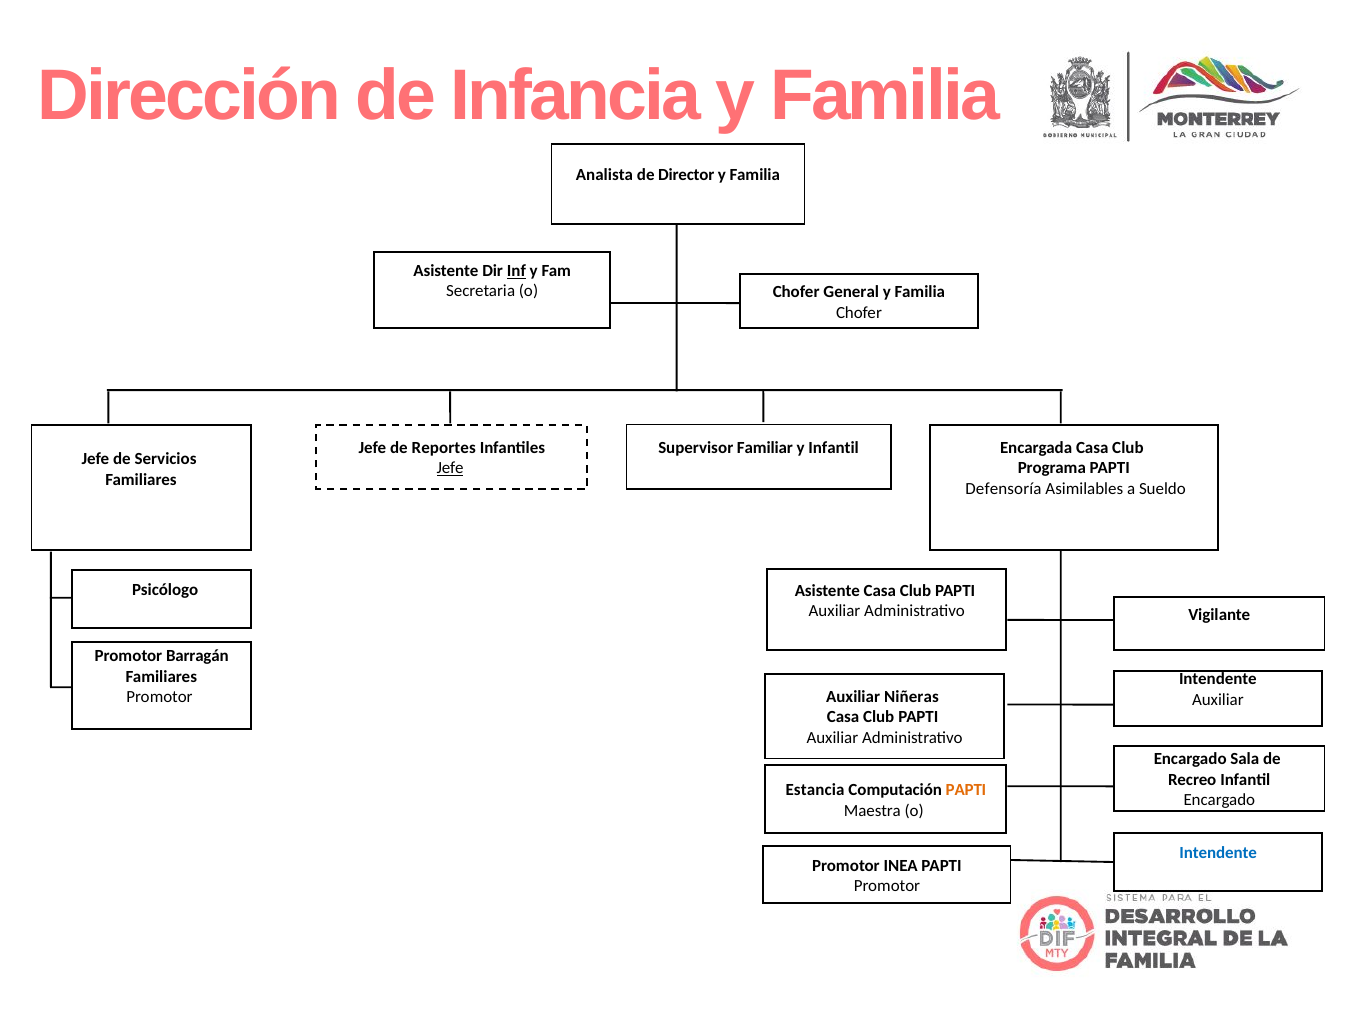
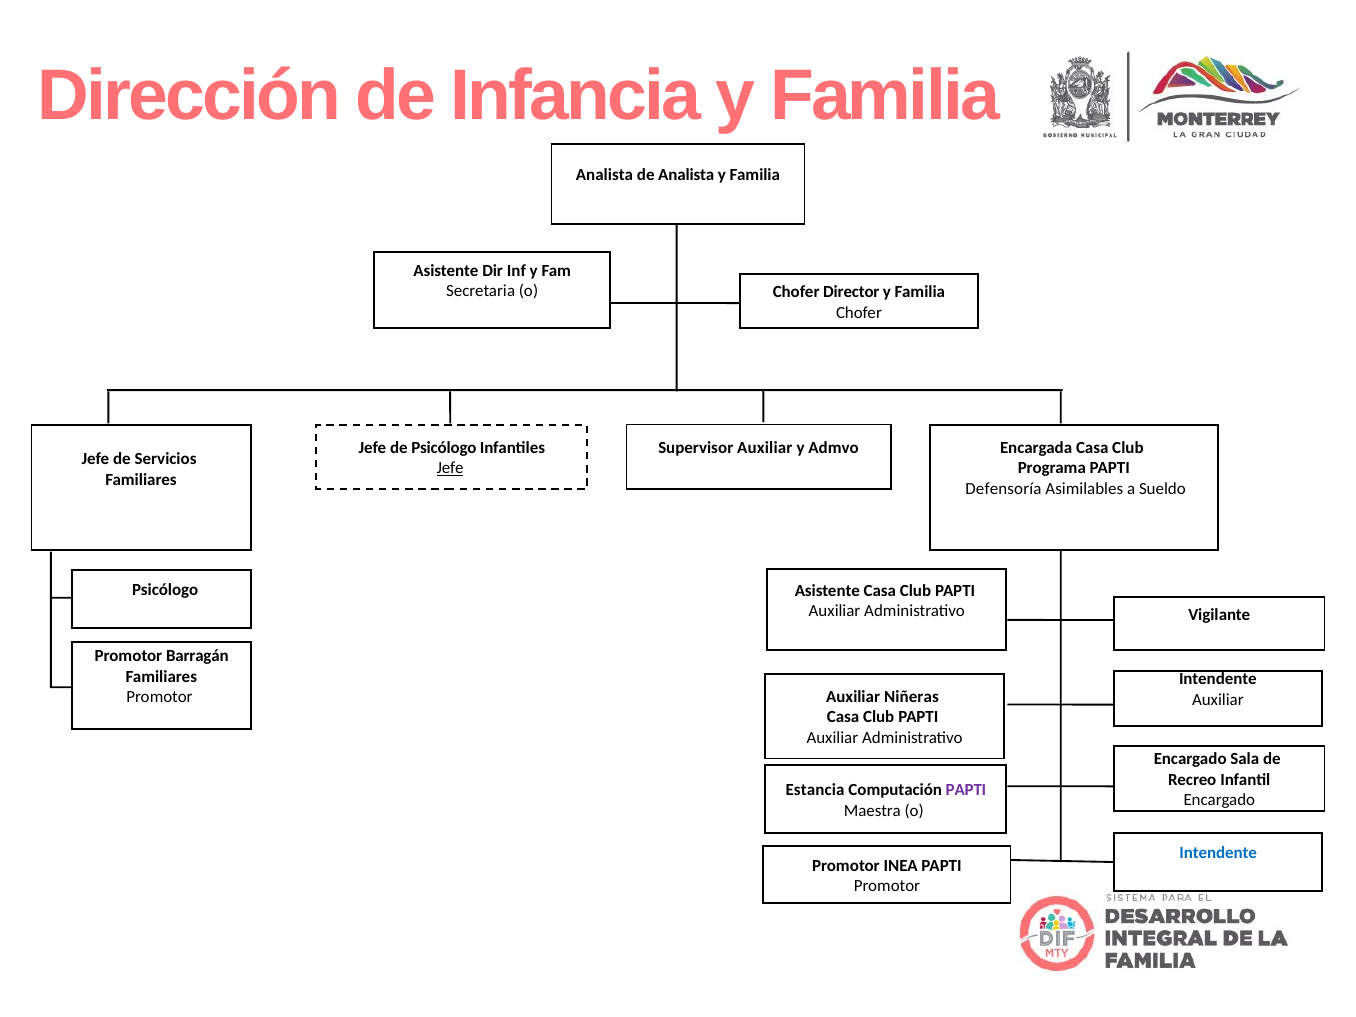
de Director: Director -> Analista (686, 175)
Inf underline: present -> none (516, 271)
General: General -> Director (851, 292)
Supervisor Familiar: Familiar -> Auxiliar (765, 448)
y Infantil: Infantil -> Admvo (834, 448)
de Reportes: Reportes -> Psicólogo (444, 448)
PAPTI colour: orange -> purple (966, 790)
